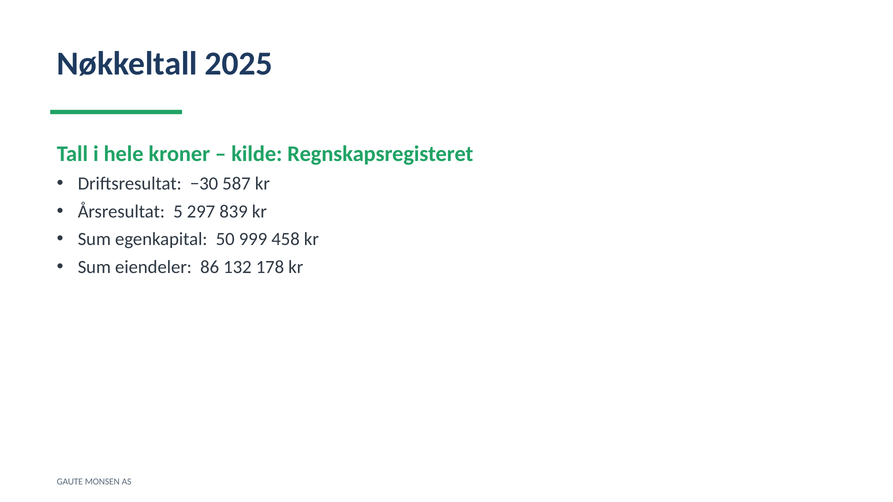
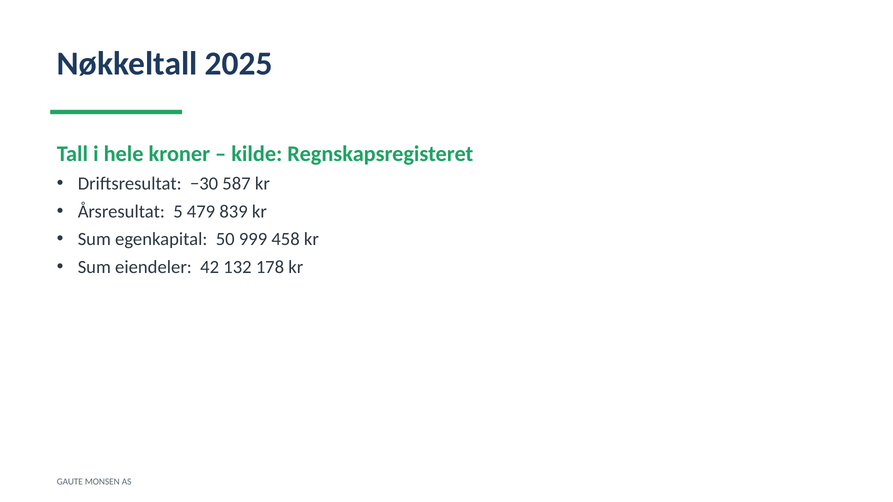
297: 297 -> 479 (201, 212)
86: 86 -> 42 (210, 267)
